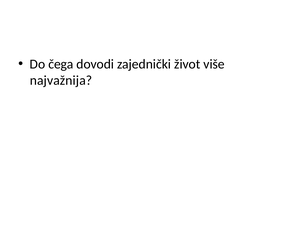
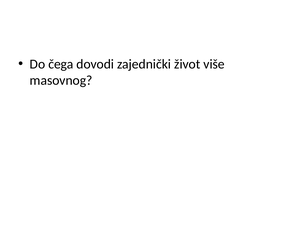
najvažnija: najvažnija -> masovnog (61, 80)
